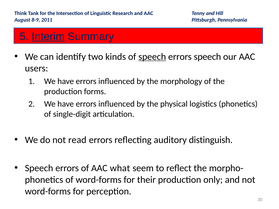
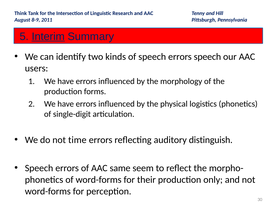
speech underline: present -> none (152, 57)
read: read -> time (77, 140)
what: what -> same (120, 168)
